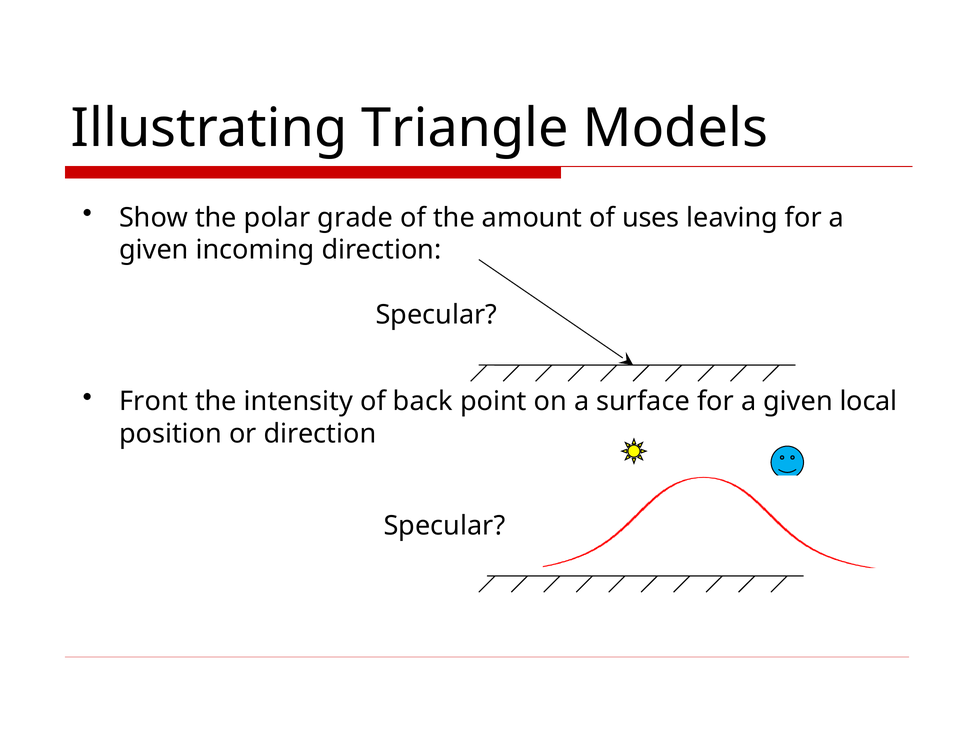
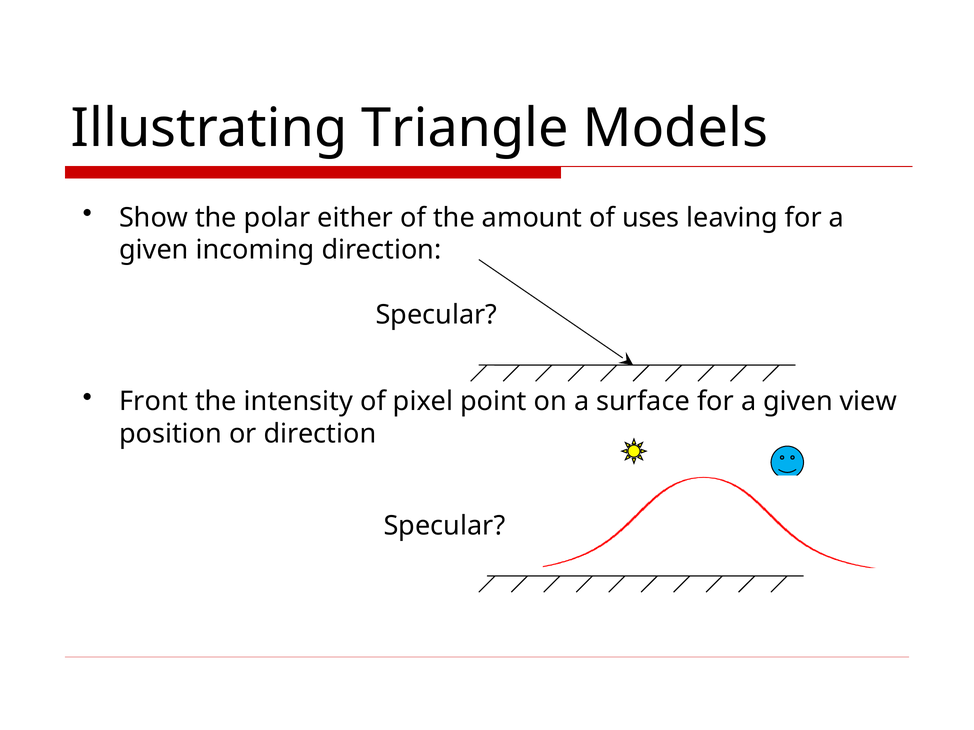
grade: grade -> either (355, 218)
back: back -> pixel (423, 402)
local: local -> view (868, 402)
